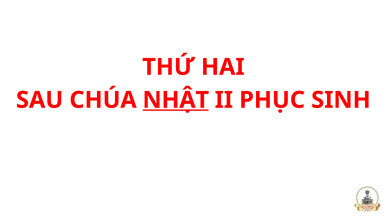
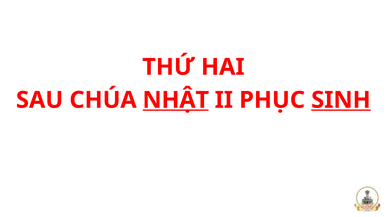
SINH underline: none -> present (341, 100)
